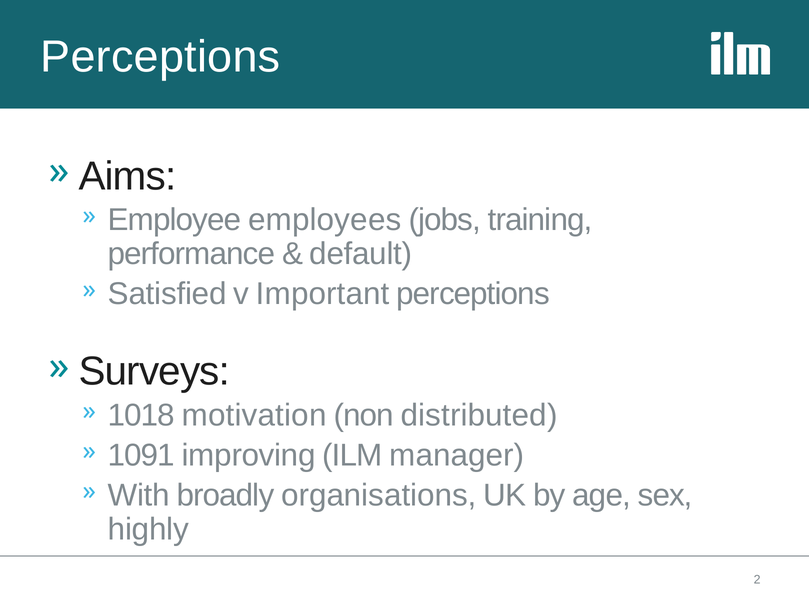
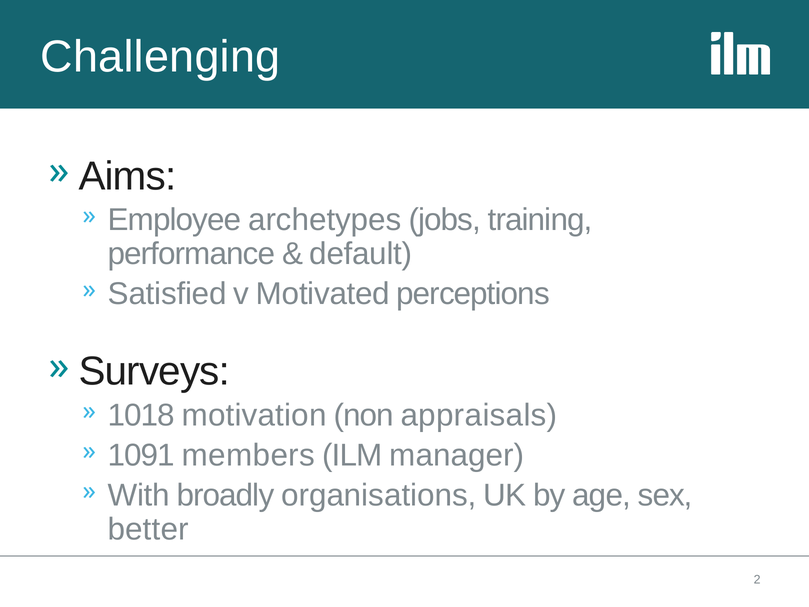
Perceptions: Perceptions -> Challenging (160, 57)
employees: employees -> archetypes (325, 220)
Important: Important -> Motivated (323, 294)
distributed: distributed -> appraisals (479, 415)
improving: improving -> members (248, 455)
highly: highly -> better (148, 529)
